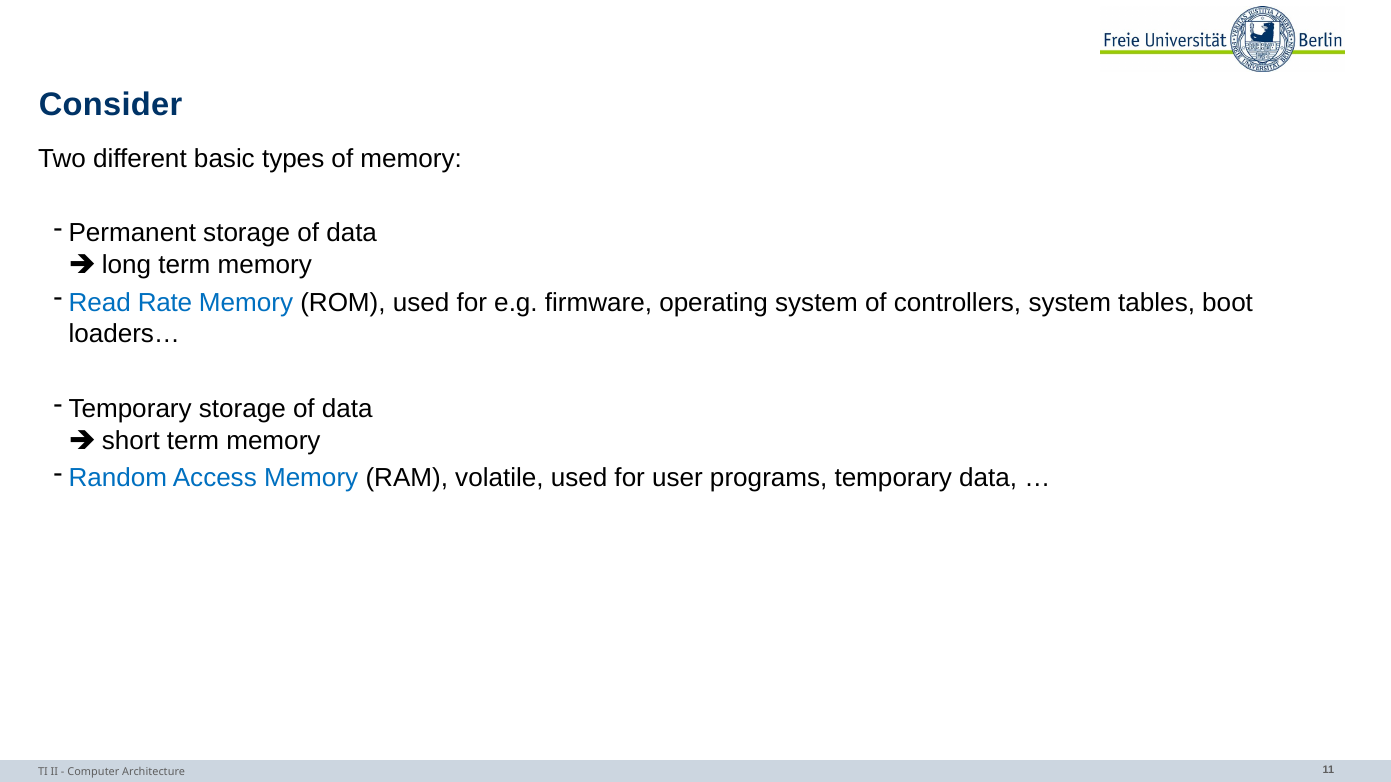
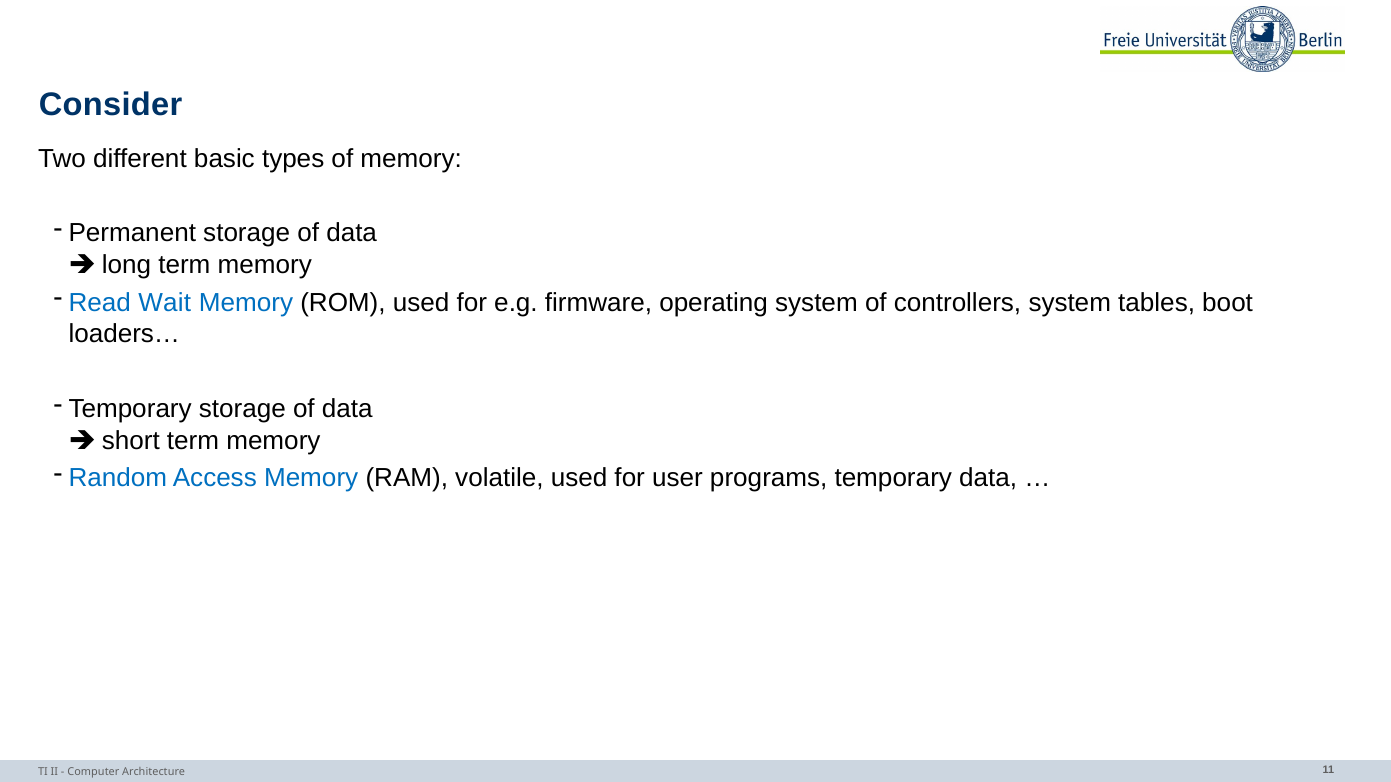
Rate: Rate -> Wait (165, 303)
